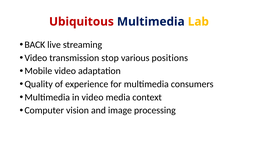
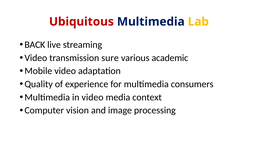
stop: stop -> sure (110, 58)
positions: positions -> academic (170, 58)
